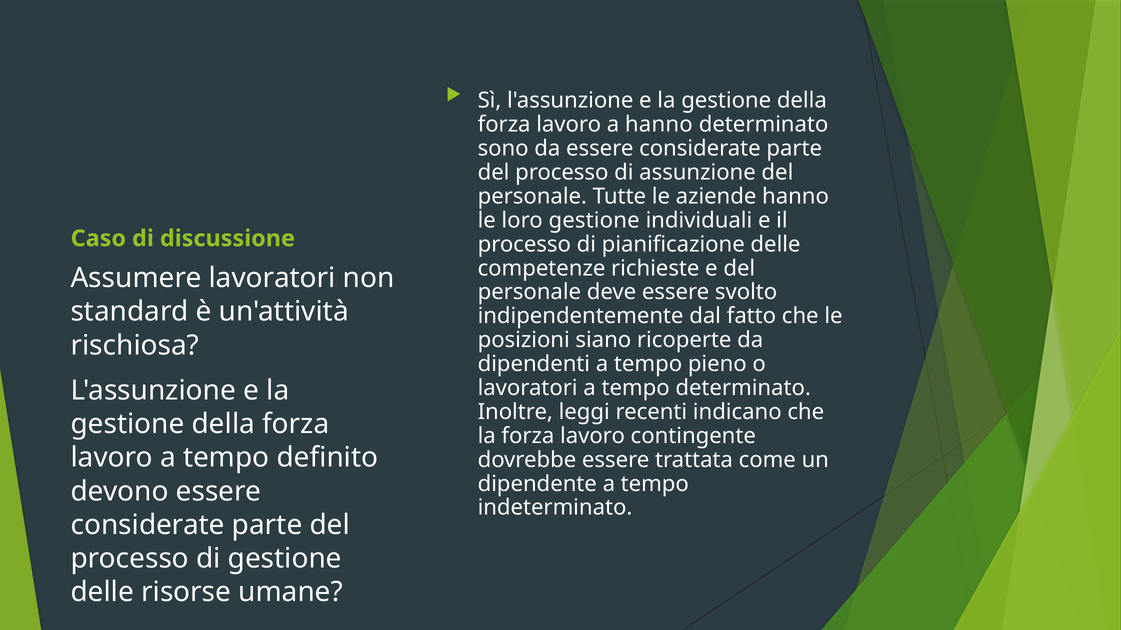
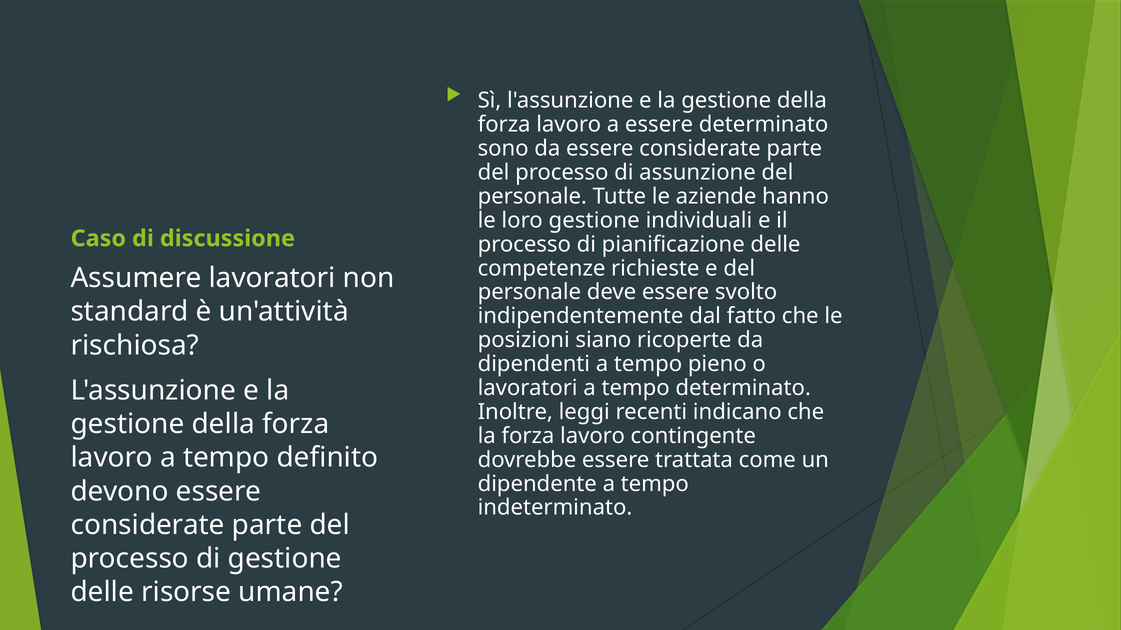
a hanno: hanno -> essere (659, 125)
